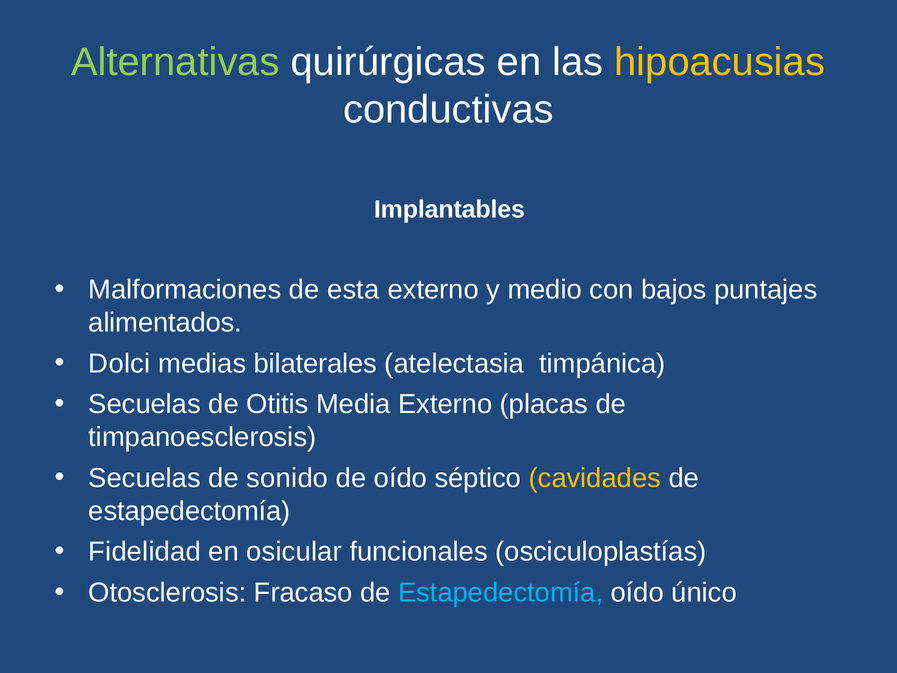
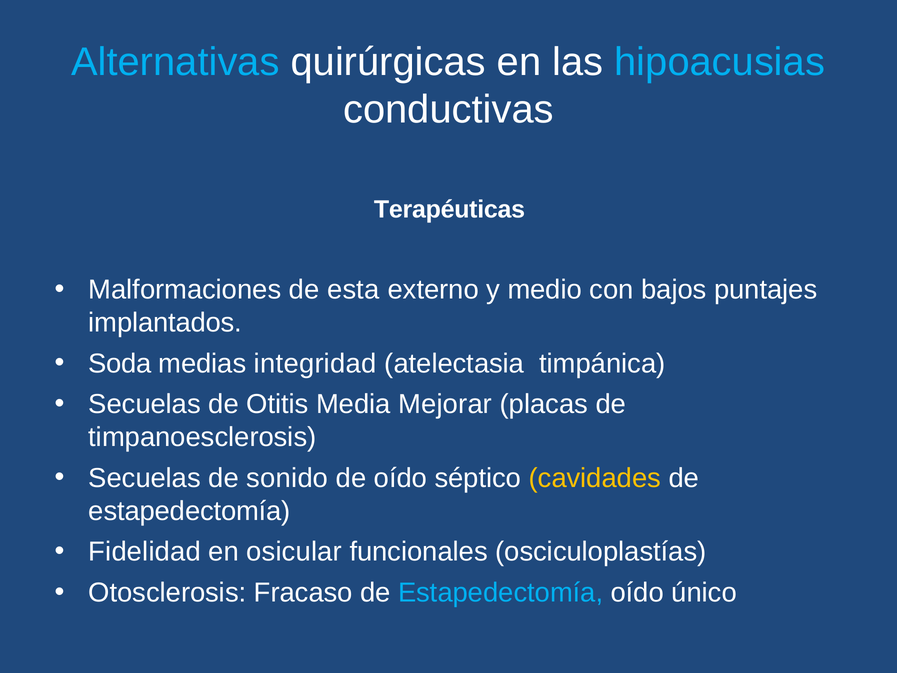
Alternativas colour: light green -> light blue (175, 62)
hipoacusias colour: yellow -> light blue (720, 62)
Implantables: Implantables -> Terapéuticas (450, 209)
alimentados: alimentados -> implantados (165, 323)
Dolci: Dolci -> Soda (120, 363)
bilaterales: bilaterales -> integridad (315, 363)
Media Externo: Externo -> Mejorar (445, 404)
